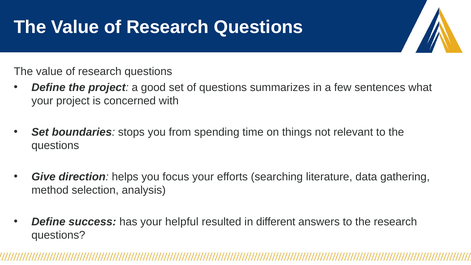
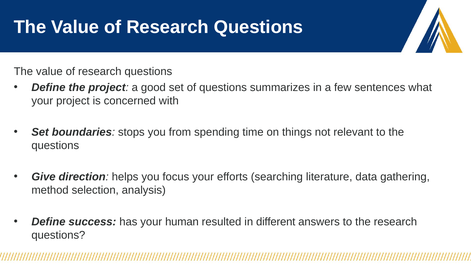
helpful: helpful -> human (182, 222)
